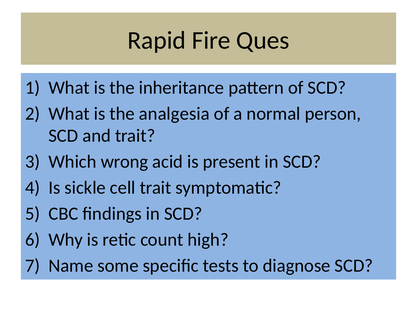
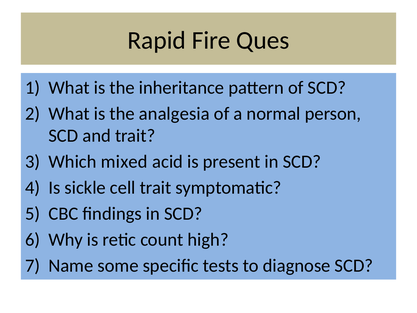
wrong: wrong -> mixed (124, 162)
